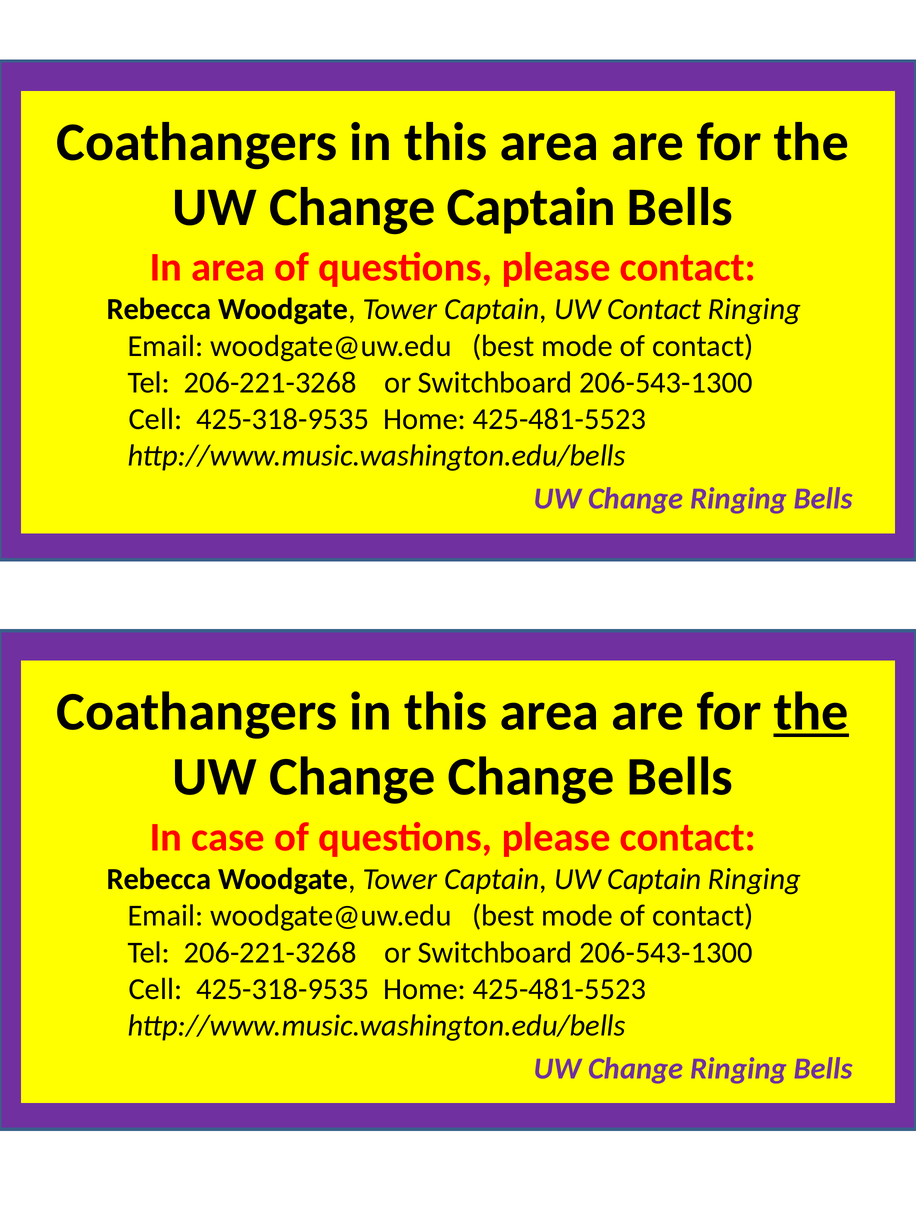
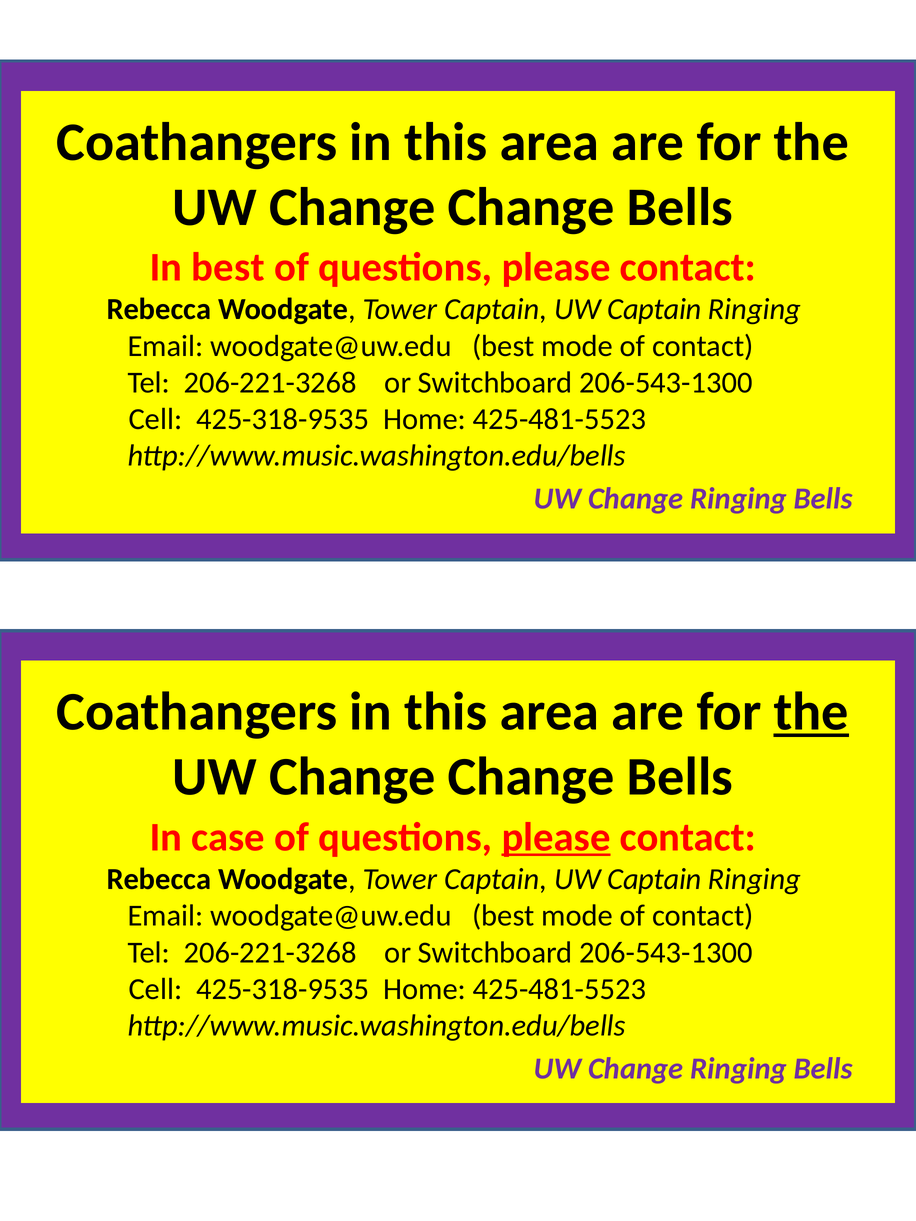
Captain: Captain -> Change (531, 207)
In area: area -> best (228, 267)
Contact: Contact -> Captain (654, 309)
please underline: none -> present (556, 837)
